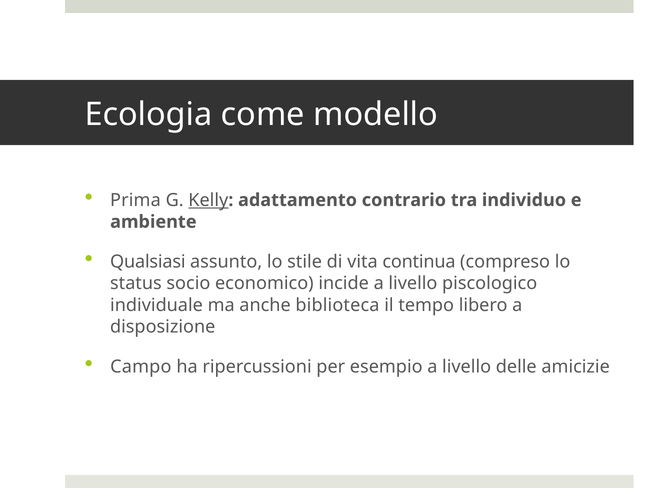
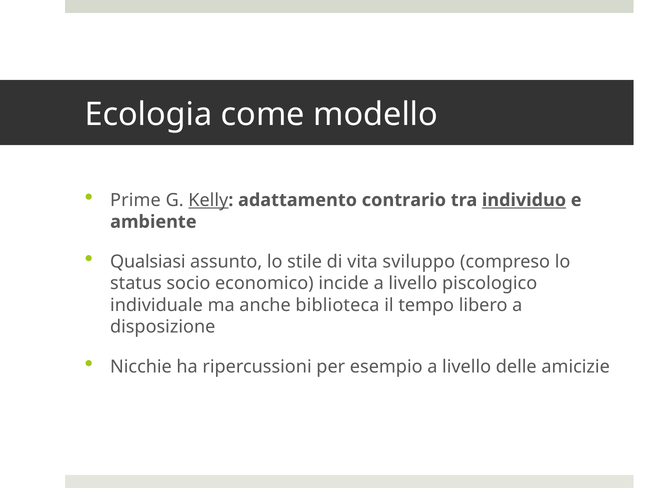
Prima: Prima -> Prime (135, 200)
individuo underline: none -> present (524, 200)
continua: continua -> sviluppo (419, 261)
Campo: Campo -> Nicchie (141, 366)
